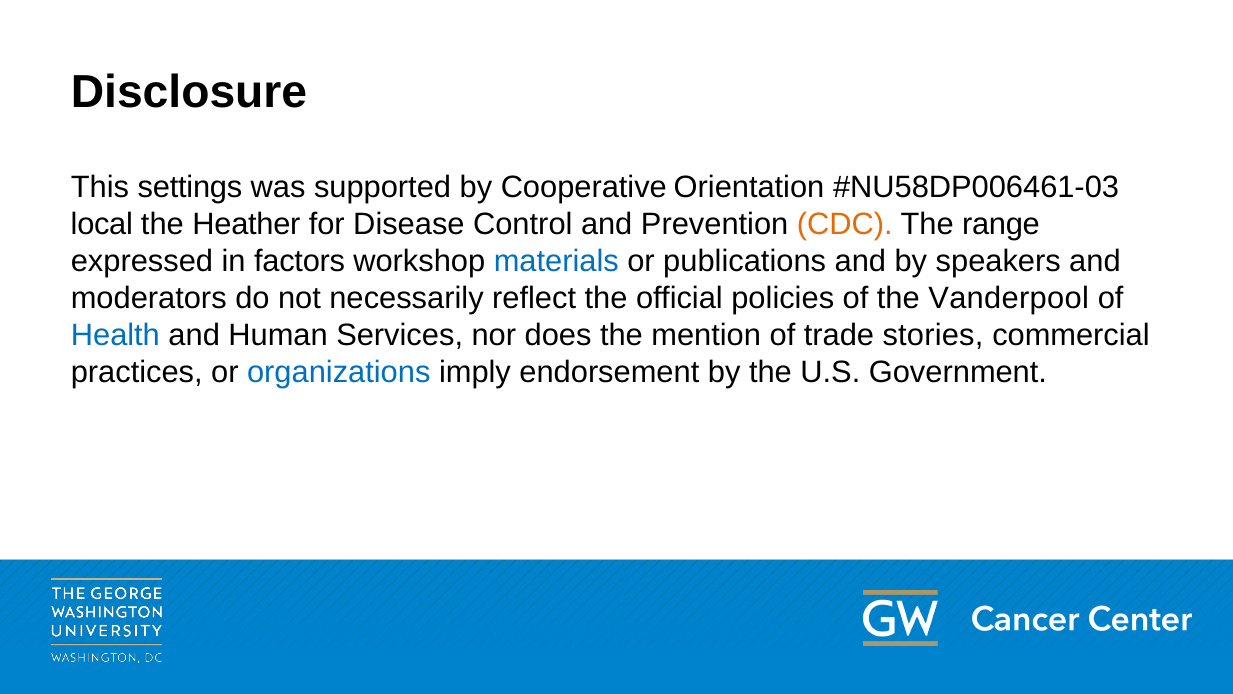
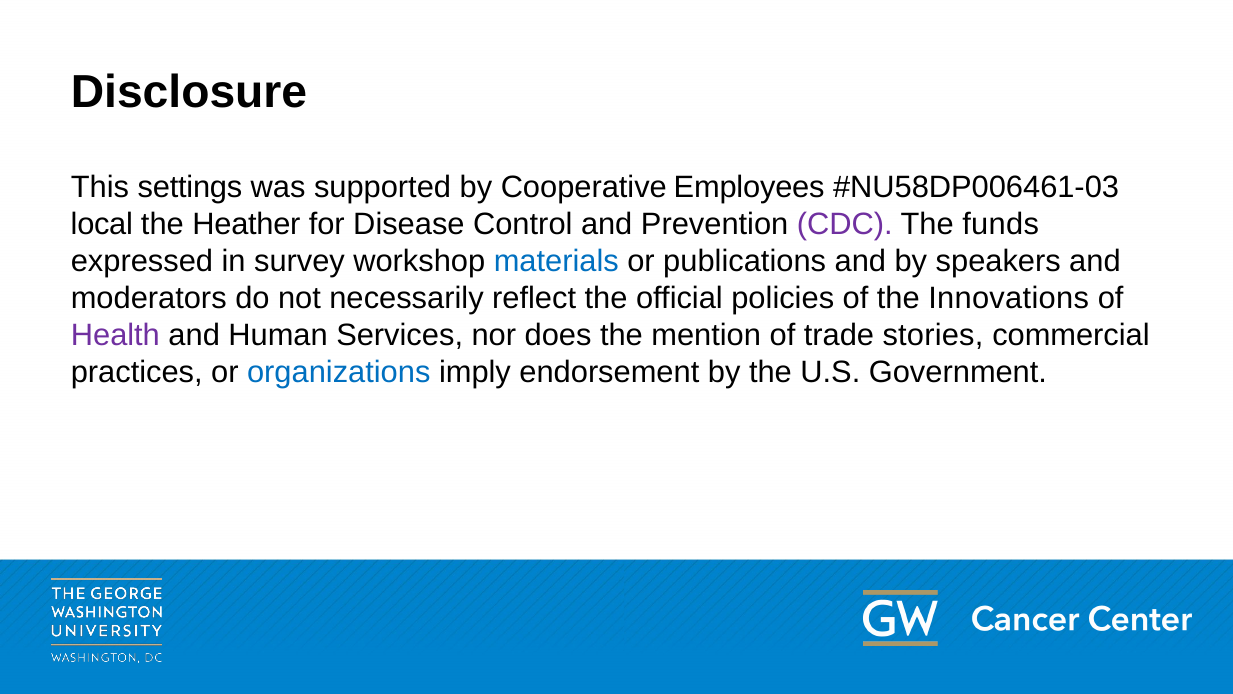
Orientation: Orientation -> Employees (749, 187)
CDC colour: orange -> purple (845, 224)
range: range -> funds (1001, 224)
factors: factors -> survey (299, 261)
Vanderpool: Vanderpool -> Innovations (1009, 298)
Health colour: blue -> purple (115, 335)
